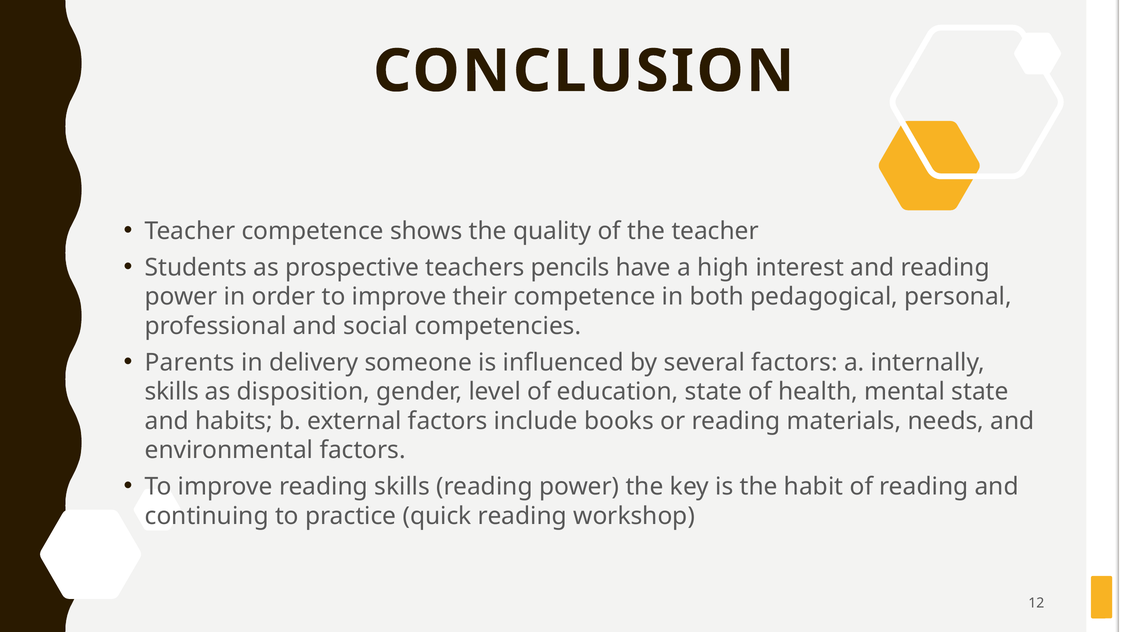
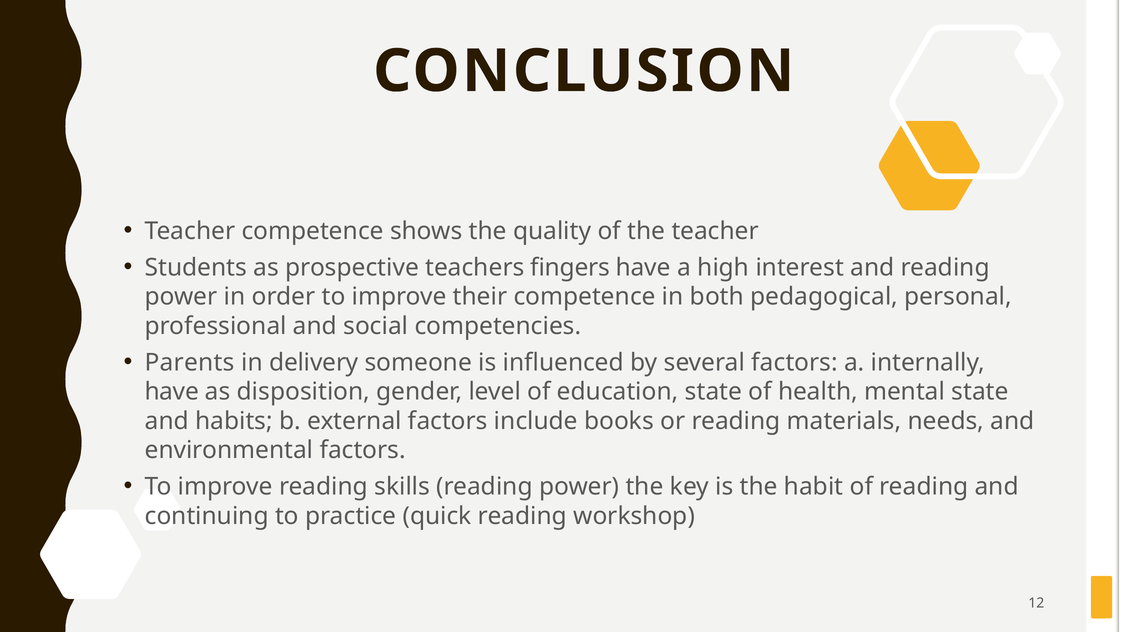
pencils: pencils -> fingers (570, 267)
skills: skills -> have (172, 392)
